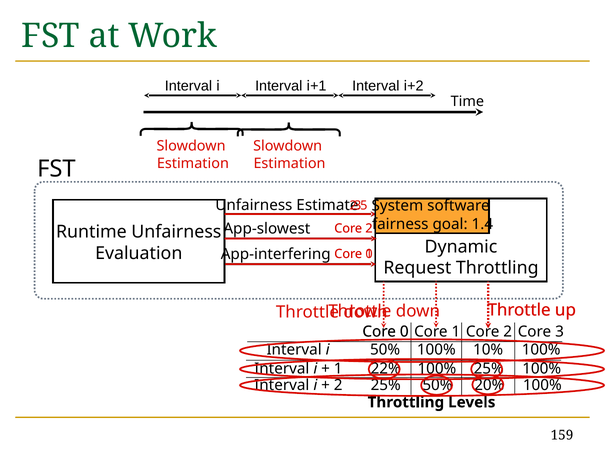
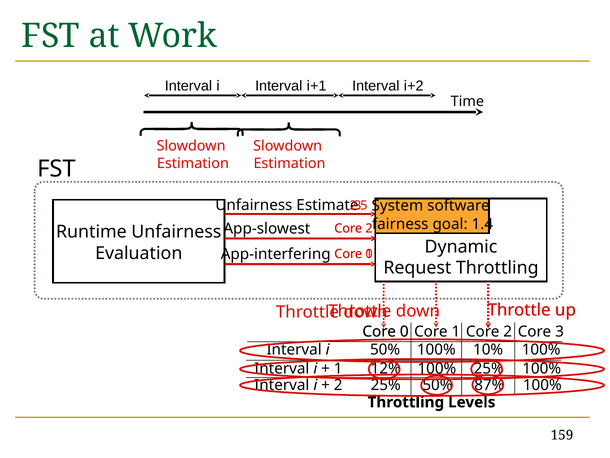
22%: 22% -> 12% (386, 368)
20%: 20% -> 87% (489, 385)
